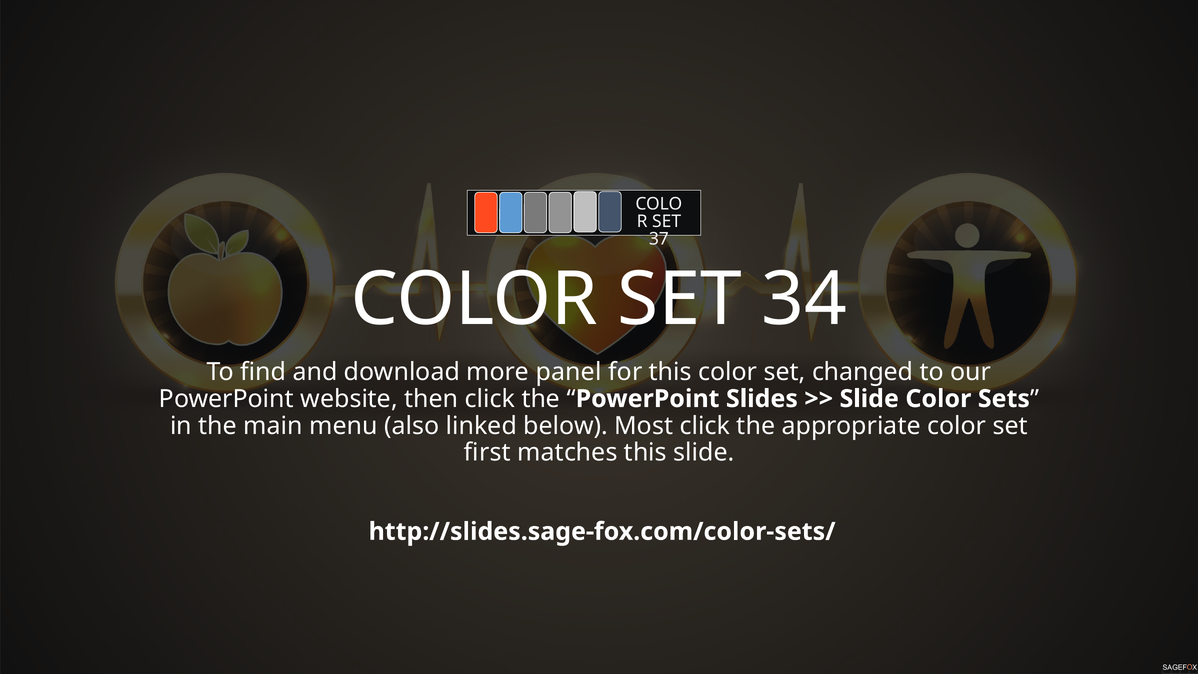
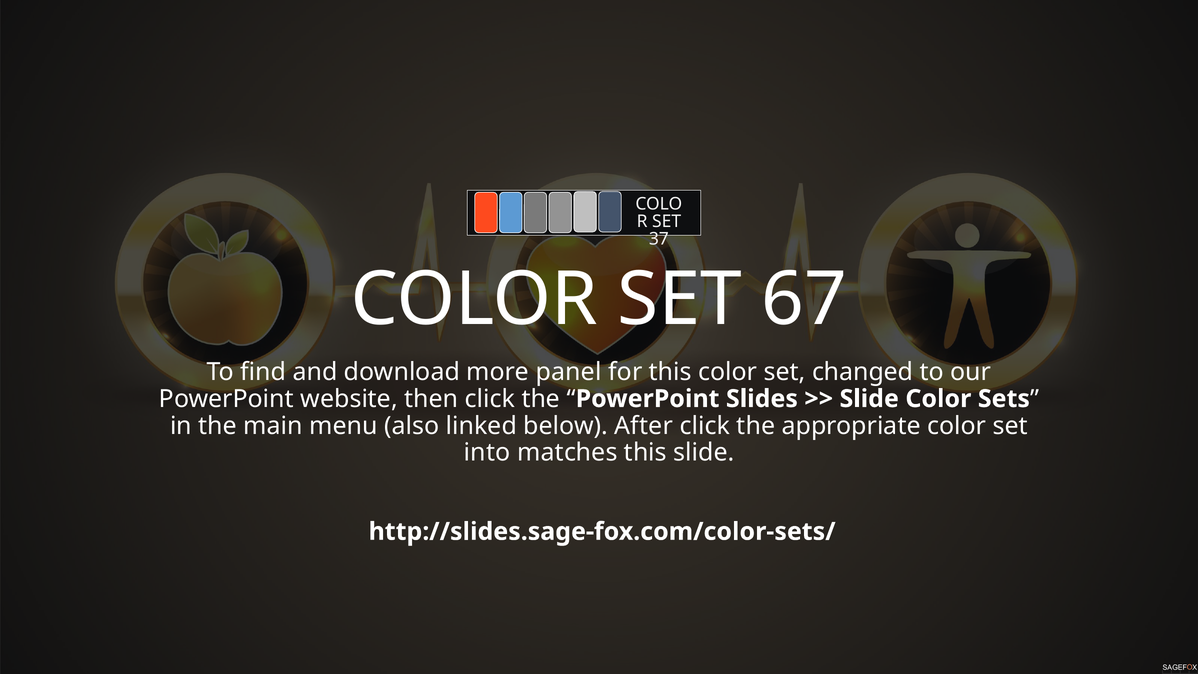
34: 34 -> 67 (804, 299)
Most: Most -> After (644, 426)
first: first -> into (487, 453)
